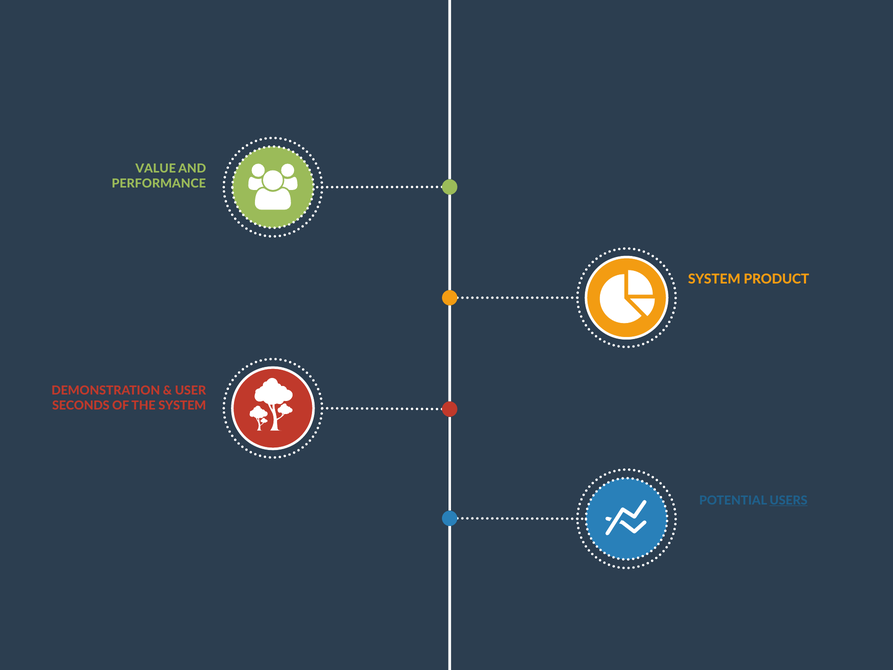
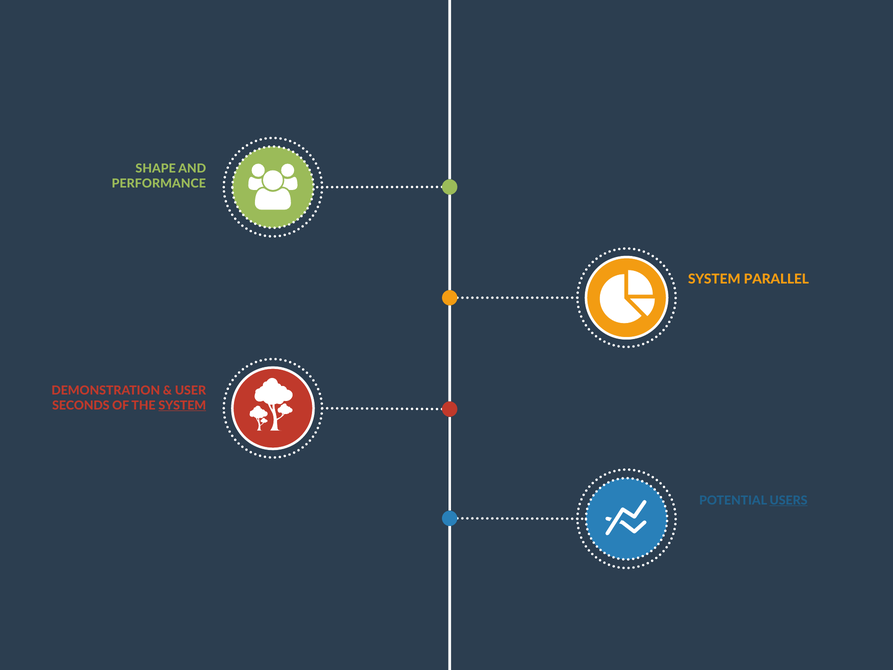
VALUE: VALUE -> SHAPE (156, 168)
PRODUCT: PRODUCT -> PARALLEL (776, 279)
SYSTEM underline: none -> present (182, 405)
